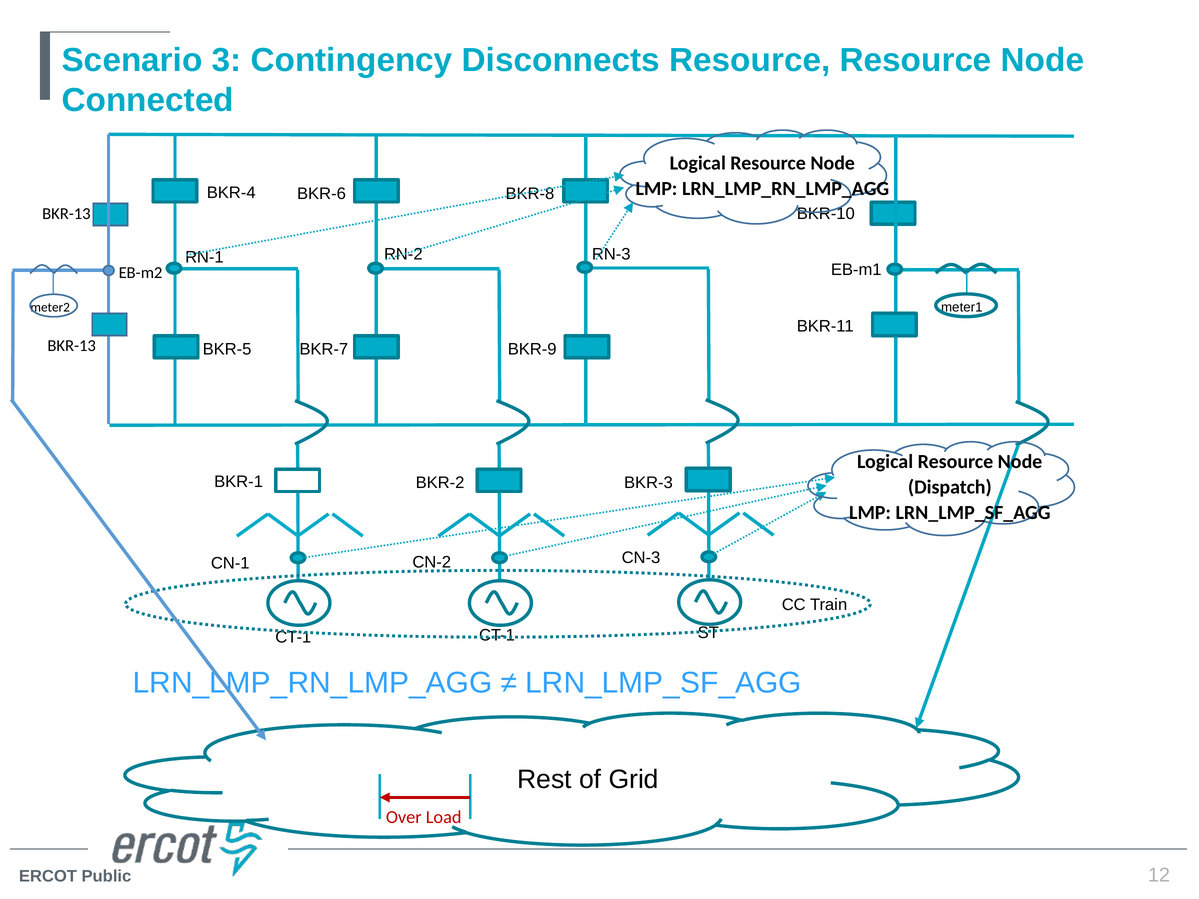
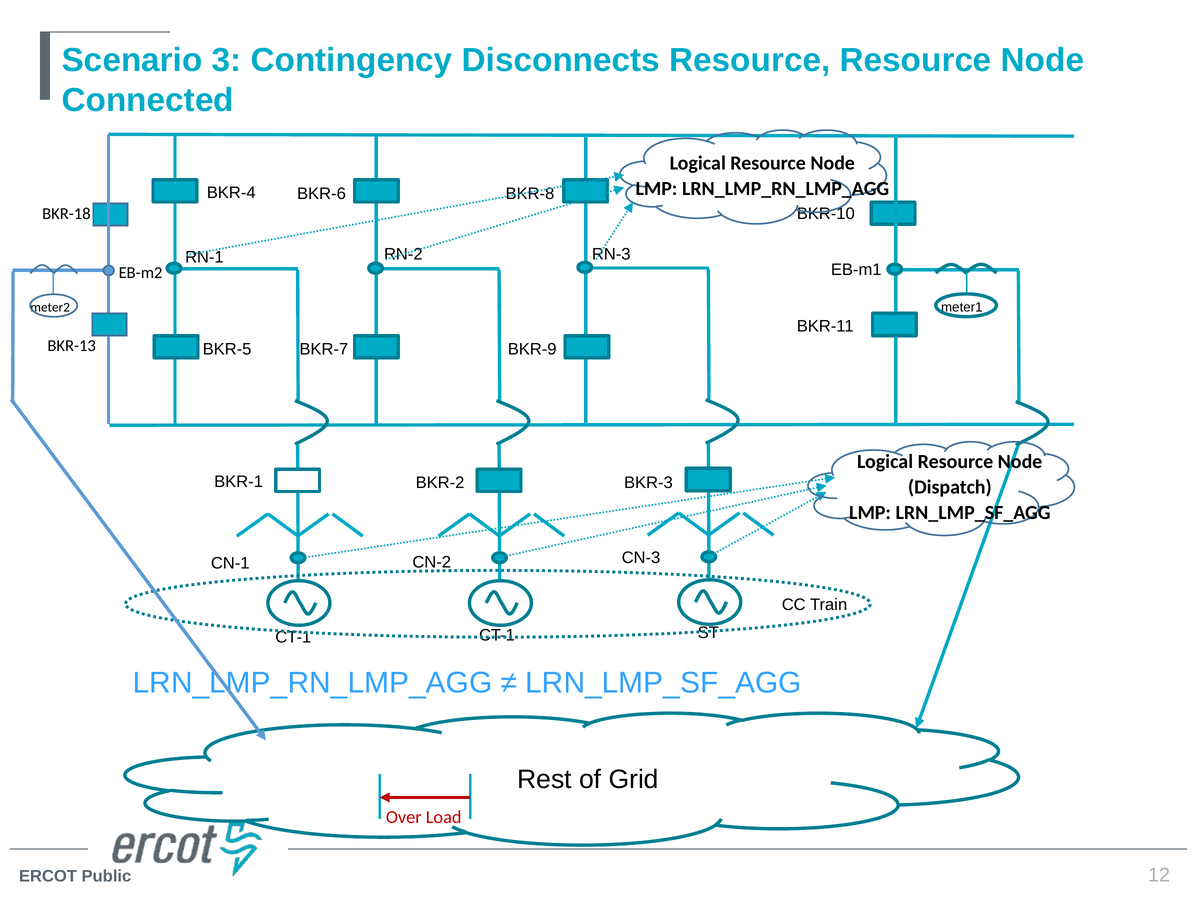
BKR-13: BKR-13 -> BKR-18 (66, 214)
